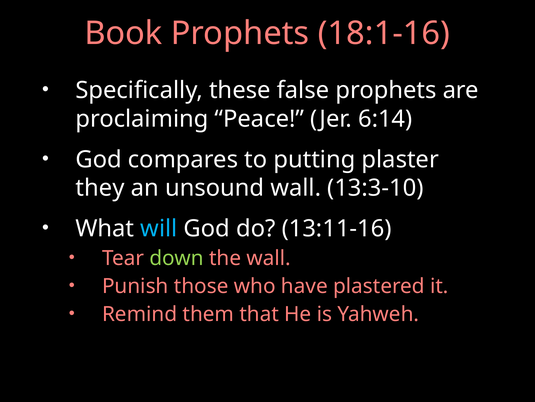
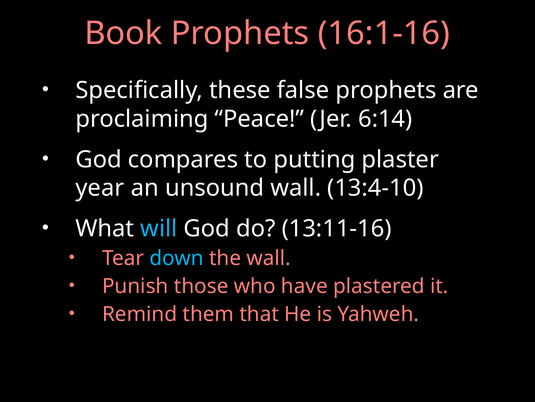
18:1-16: 18:1-16 -> 16:1-16 (384, 33)
they: they -> year (100, 188)
13:3-10: 13:3-10 -> 13:4-10 (375, 188)
down colour: light green -> light blue (177, 258)
